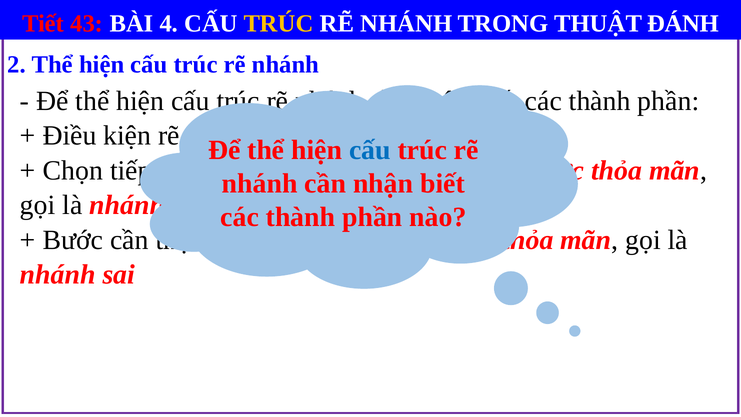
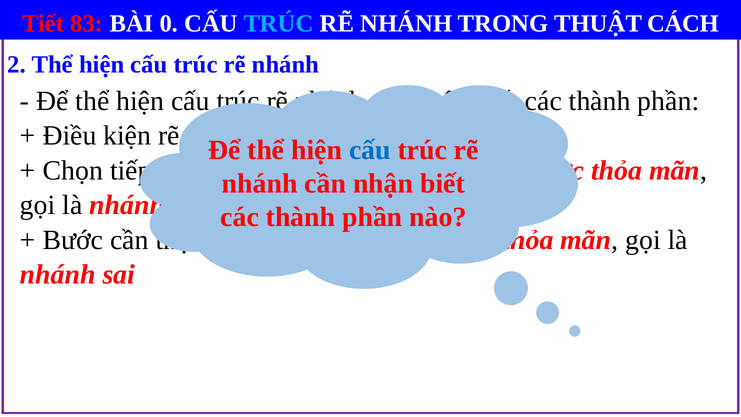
43: 43 -> 83 (87, 24)
4: 4 -> 0 (169, 24)
TRÚC colour: yellow -> light blue (279, 24)
ĐÁNH: ĐÁNH -> CÁCH (683, 24)
